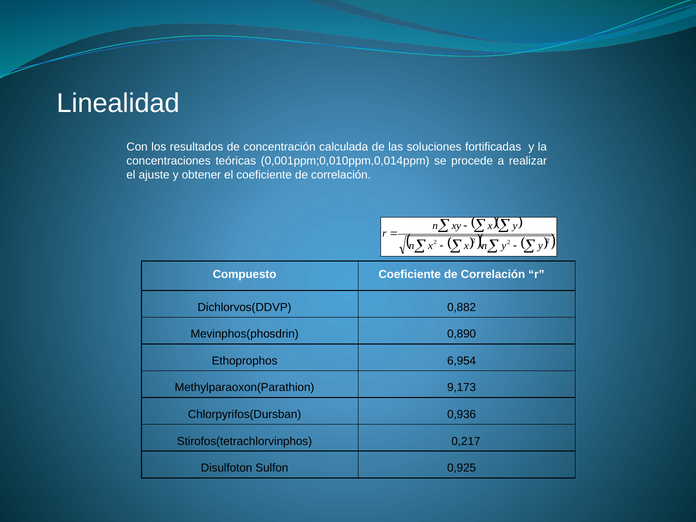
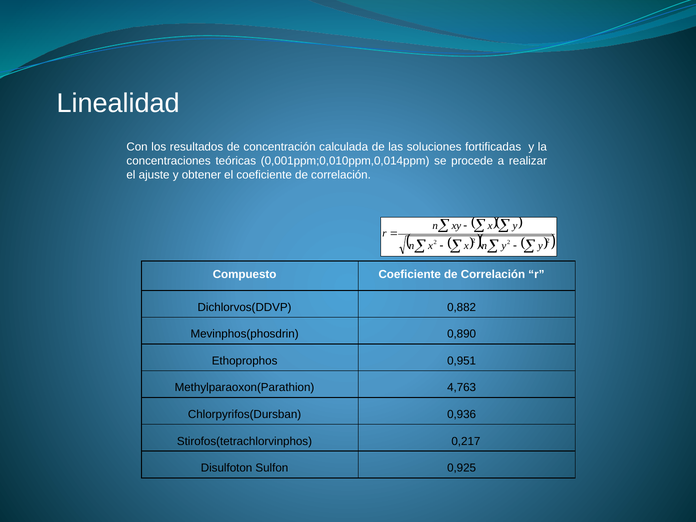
6,954: 6,954 -> 0,951 (462, 361)
9,173: 9,173 -> 4,763 (462, 388)
